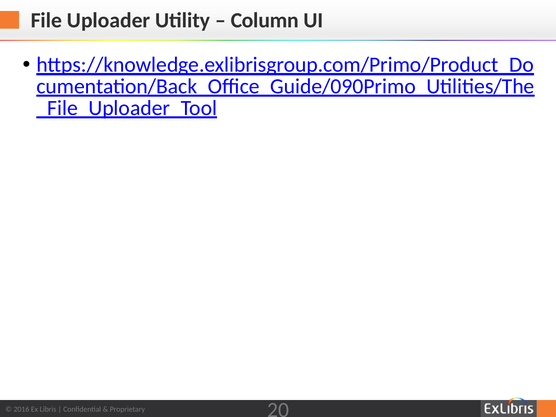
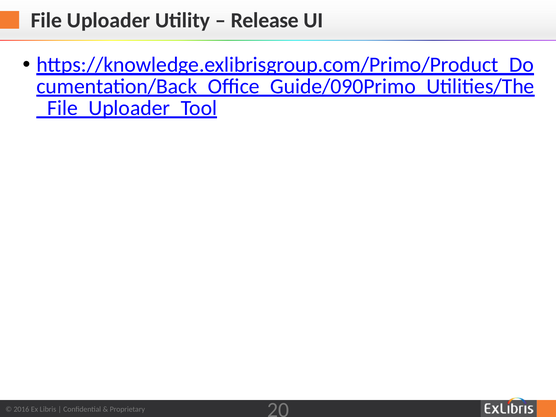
Column: Column -> Release (265, 20)
